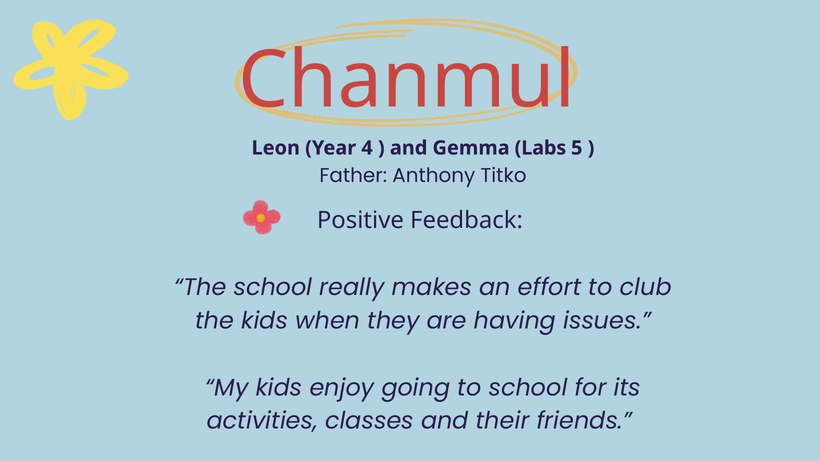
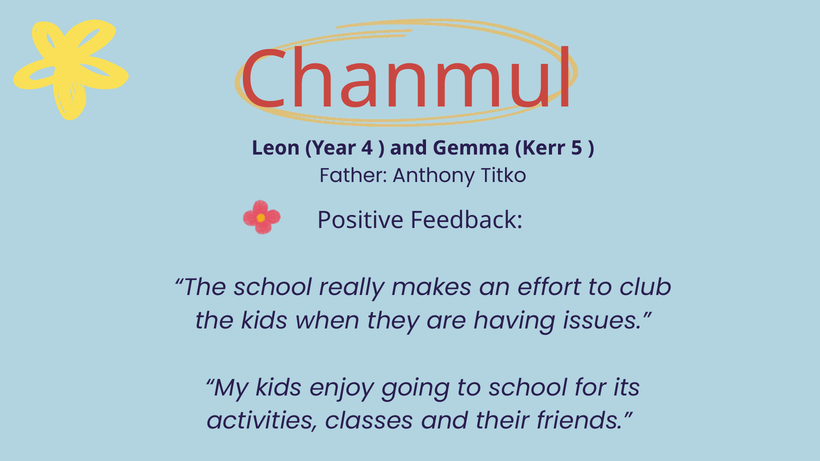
Labs: Labs -> Kerr (540, 148)
